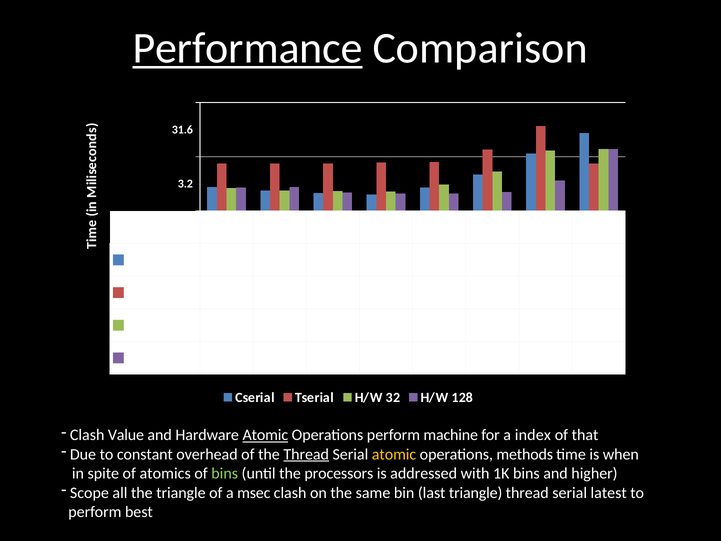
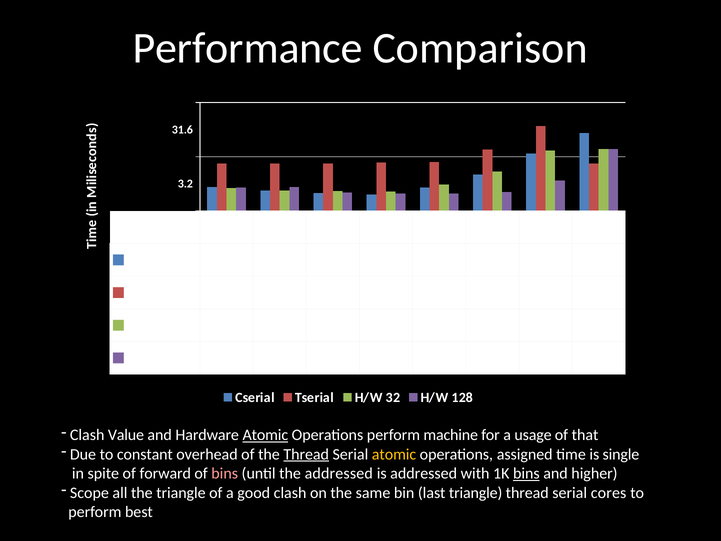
Performance underline: present -> none (248, 48)
index: index -> usage (533, 435)
methods: methods -> assigned (525, 454)
when: when -> single (621, 454)
atomics: atomics -> forward (165, 473)
bins colour: light green -> pink (225, 473)
the processors: processors -> addressed (339, 473)
bins underline: none -> present (526, 473)
msec: msec -> good (254, 493)
latest: latest -> cores (609, 493)
